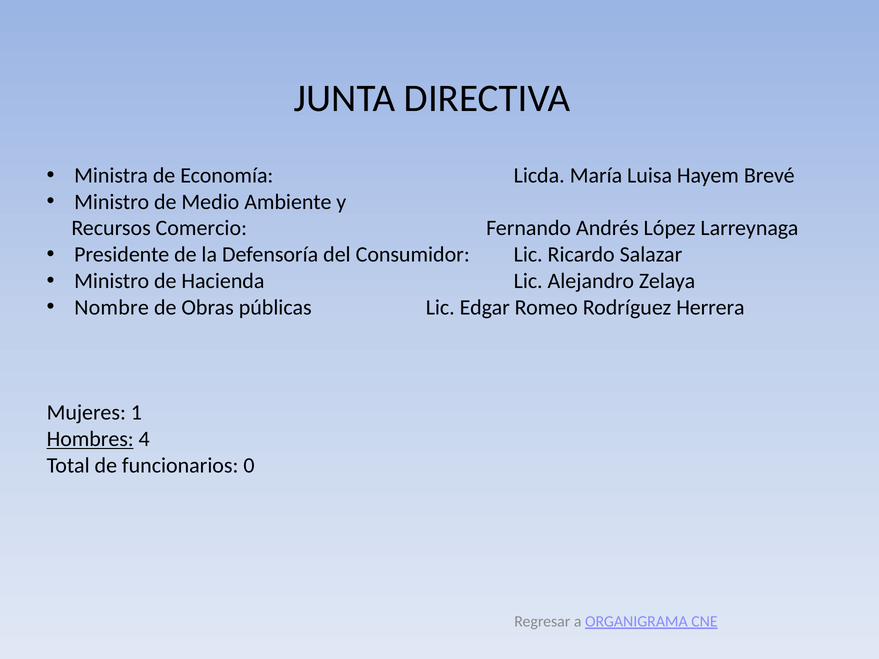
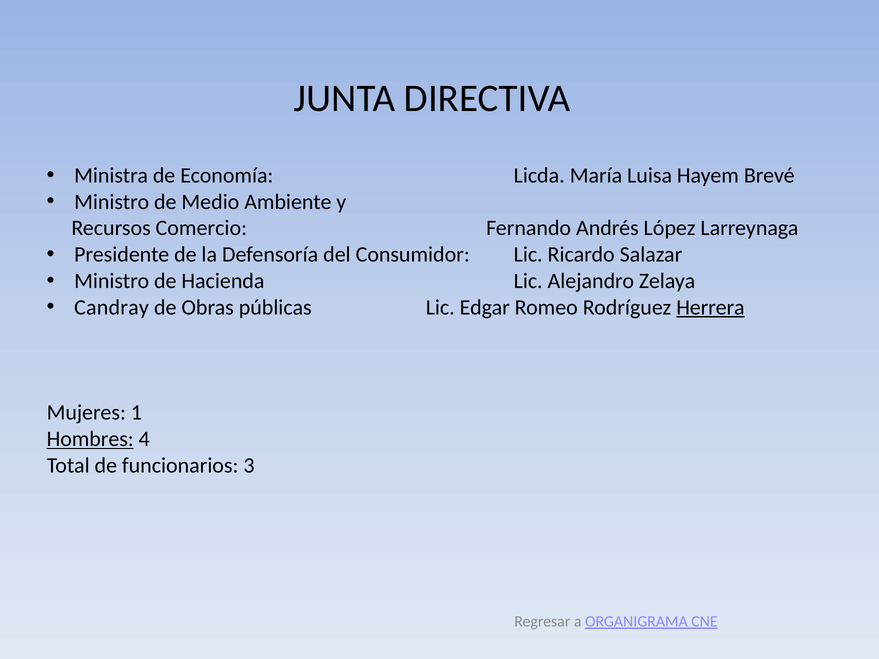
Nombre: Nombre -> Candray (112, 307)
Herrera underline: none -> present (710, 307)
0: 0 -> 3 (249, 466)
